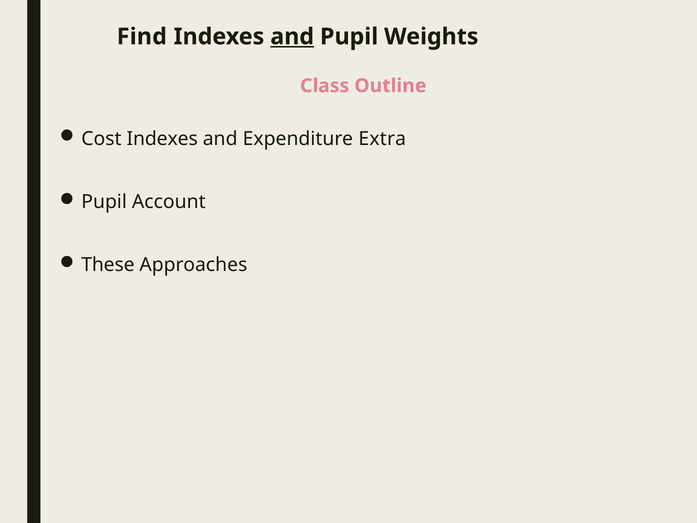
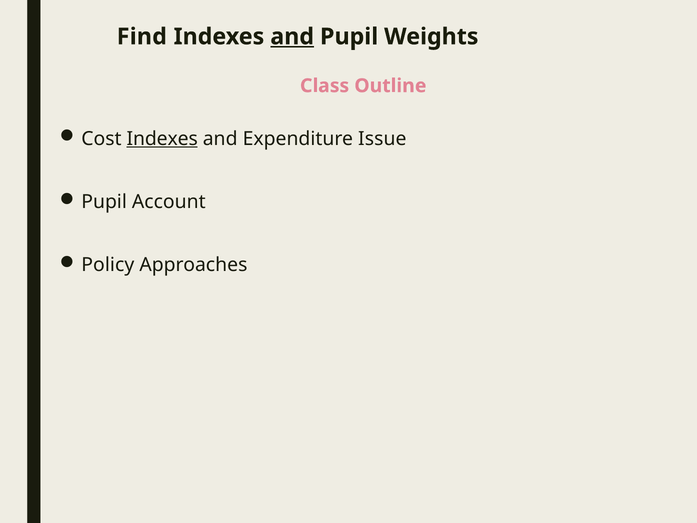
Indexes underline: none -> present (162, 139)
Extra: Extra -> Issue (382, 139)
These: These -> Policy (108, 265)
